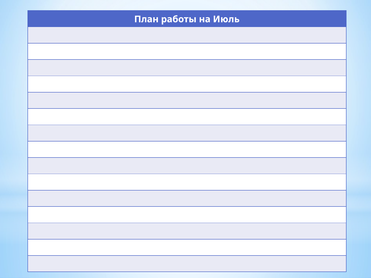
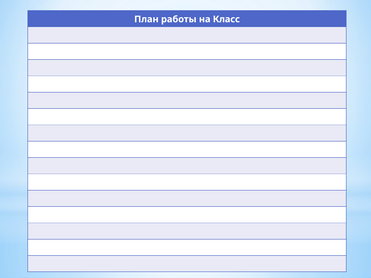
Июль: Июль -> Класс (226, 19)
